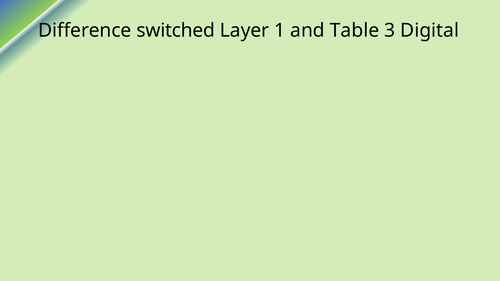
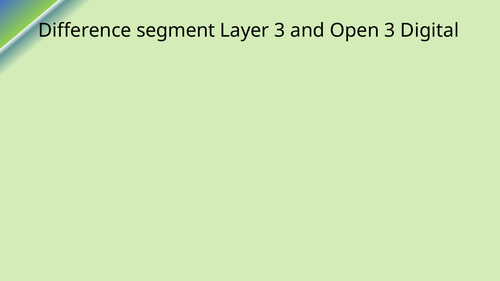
switched: switched -> segment (176, 30)
Layer 1: 1 -> 3 (280, 30)
Table: Table -> Open (355, 30)
